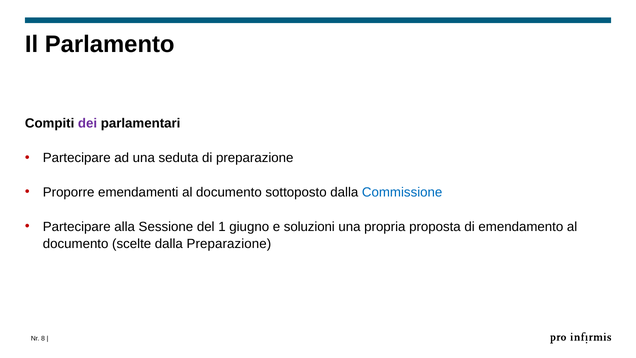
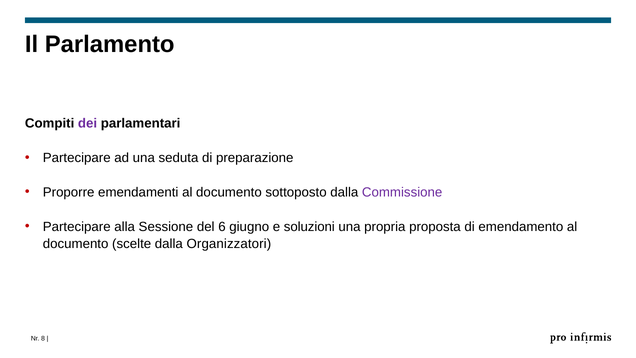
Commissione colour: blue -> purple (402, 192)
1: 1 -> 6 (222, 227)
dalla Preparazione: Preparazione -> Organizzatori (229, 244)
